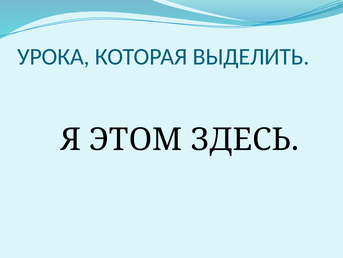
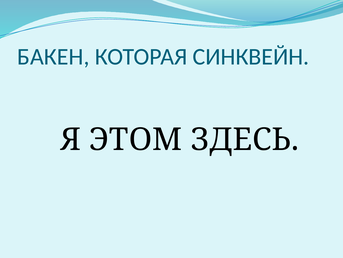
УРОКА: УРОКА -> БАКЕН (53, 57)
ВЫДЕЛИТЬ: ВЫДЕЛИТЬ -> СИНКВЕЙН (251, 57)
